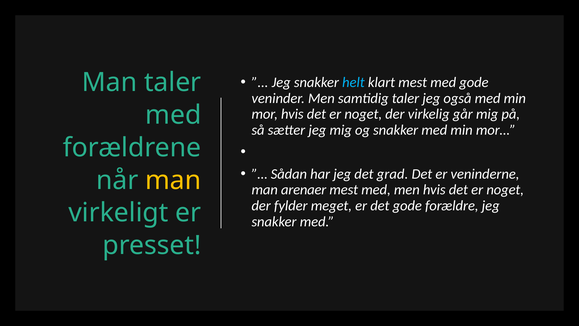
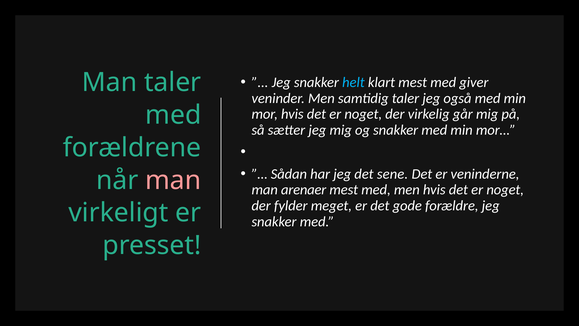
med gode: gode -> giver (474, 82)
grad: grad -> sene (393, 174)
man colour: yellow -> pink (173, 180)
